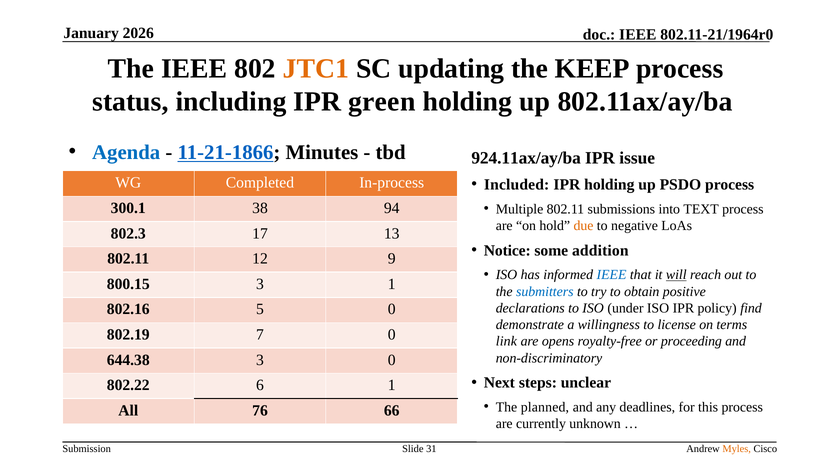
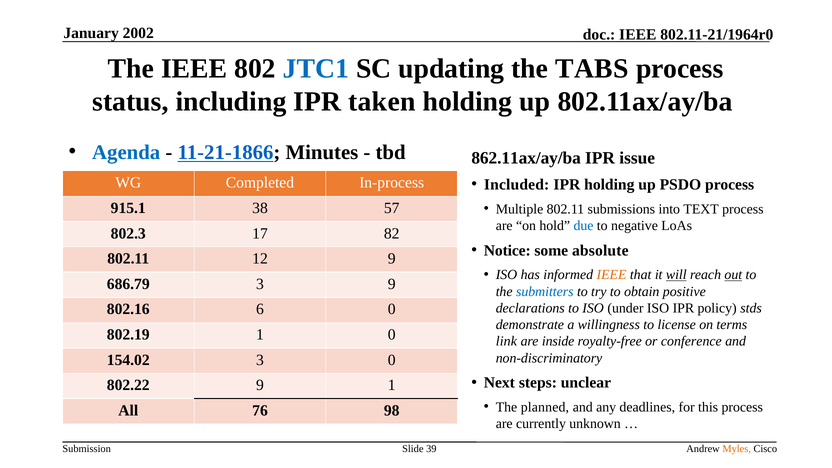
2026: 2026 -> 2002 (138, 33)
JTC1 colour: orange -> blue (316, 68)
KEEP: KEEP -> TABS (592, 68)
green: green -> taken (382, 102)
924.11ax/ay/ba: 924.11ax/ay/ba -> 862.11ax/ay/ba (526, 158)
300.1: 300.1 -> 915.1 (128, 208)
94: 94 -> 57 (392, 208)
due colour: orange -> blue (584, 226)
13: 13 -> 82 (392, 233)
addition: addition -> absolute (600, 250)
IEEE colour: blue -> orange (612, 275)
out underline: none -> present (733, 275)
800.15: 800.15 -> 686.79 (128, 284)
3 1: 1 -> 9 (392, 284)
find: find -> stds (751, 308)
5: 5 -> 6 (260, 309)
802.19 7: 7 -> 1 (260, 335)
opens: opens -> inside (558, 341)
proceeding: proceeding -> conference (691, 341)
644.38: 644.38 -> 154.02 (128, 360)
802.22 6: 6 -> 9 (260, 385)
66: 66 -> 98 (392, 410)
31: 31 -> 39 (431, 449)
